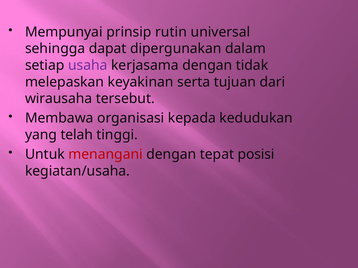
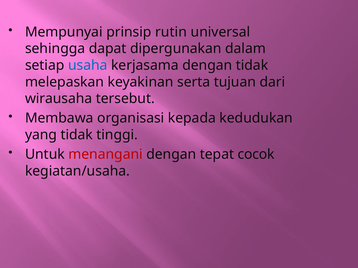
usaha colour: purple -> blue (88, 65)
yang telah: telah -> tidak (77, 135)
posisi: posisi -> cocok (256, 155)
